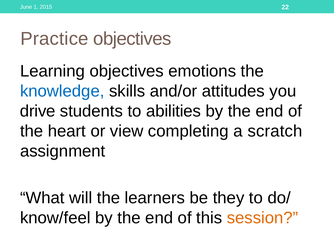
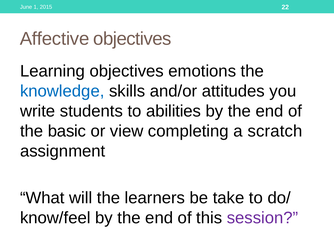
Practice: Practice -> Affective (55, 39)
drive: drive -> write (38, 111)
heart: heart -> basic (67, 131)
they: they -> take (229, 198)
session colour: orange -> purple (263, 218)
